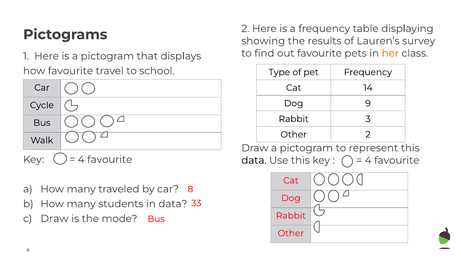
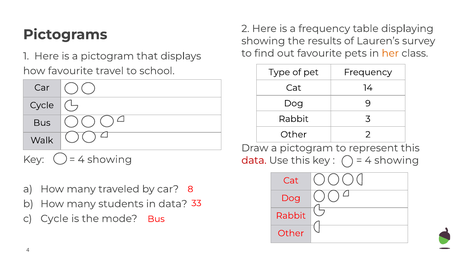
favourite: favourite -> showing (110, 159)
data colour: black -> red (254, 160)
favourite: favourite -> showing (397, 160)
Draw: Draw -> Cycle (54, 218)
